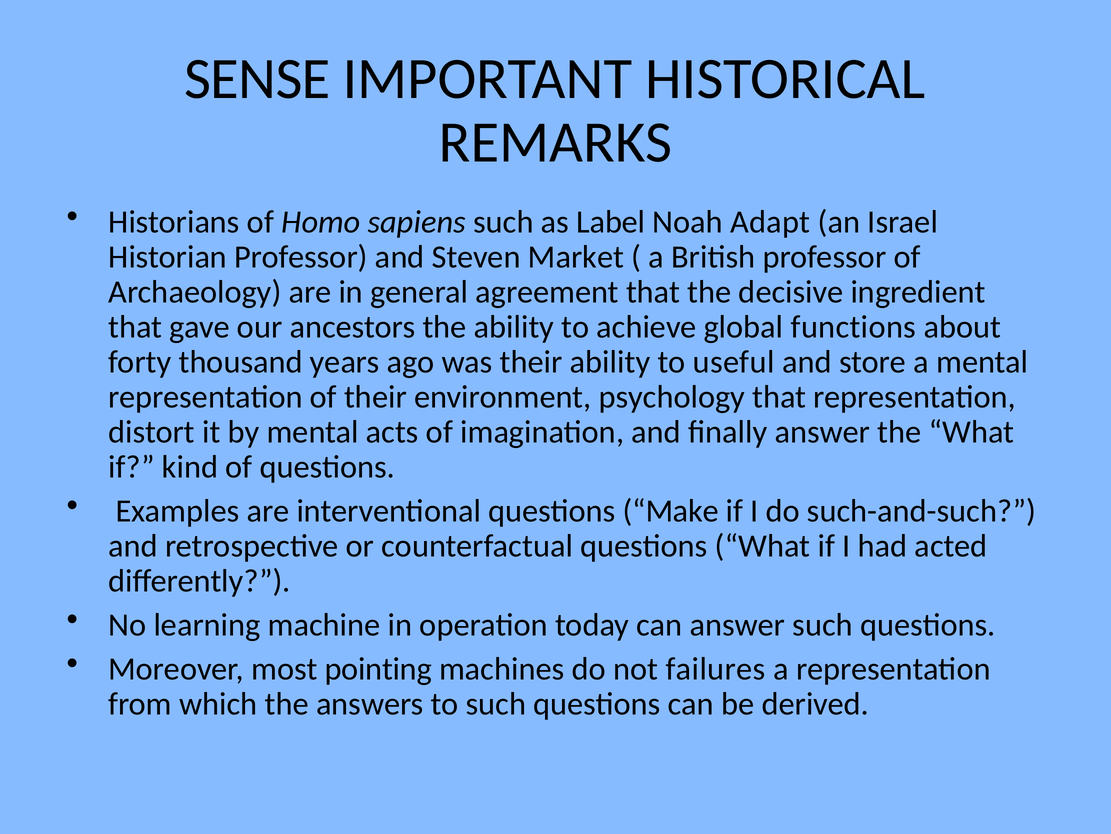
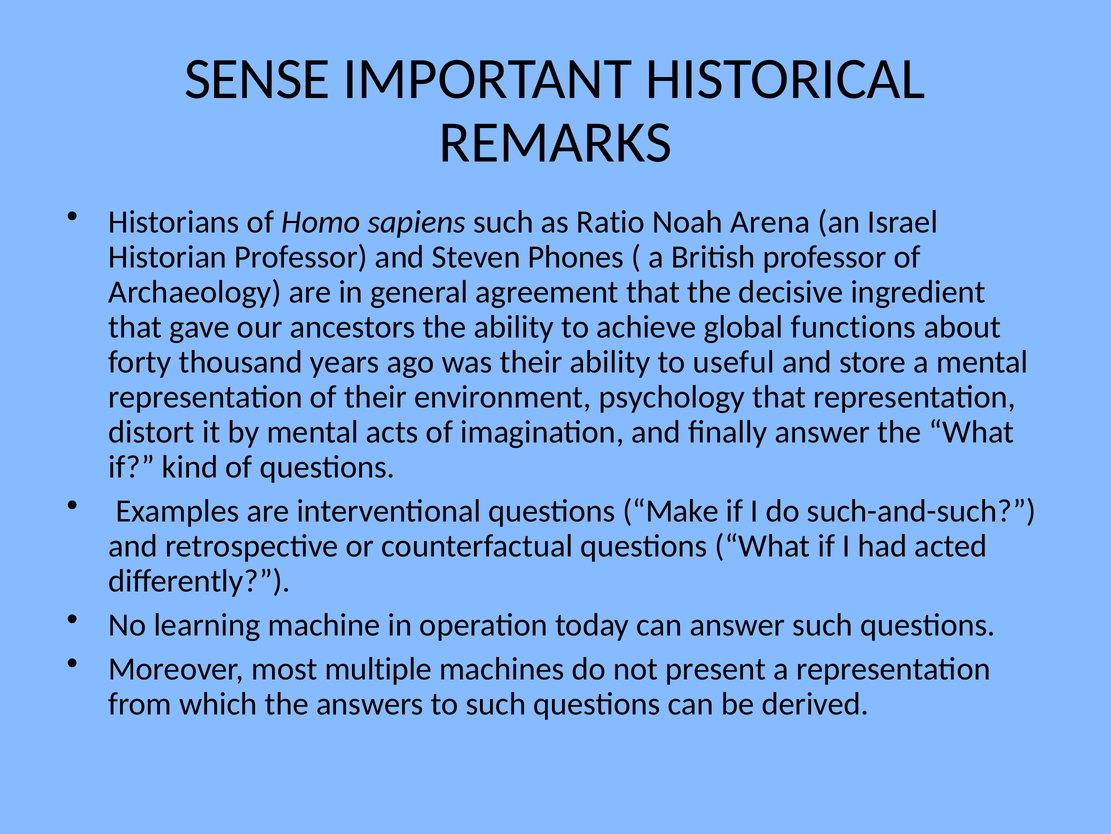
Label: Label -> Ratio (611, 222)
Adapt: Adapt -> Arena (770, 222)
Market: Market -> Phones (576, 257)
pointing: pointing -> multiple (378, 668)
failures: failures -> present (716, 668)
